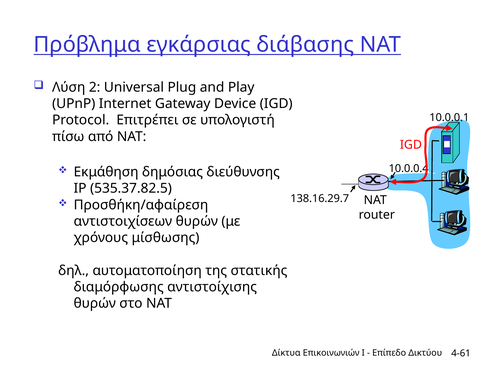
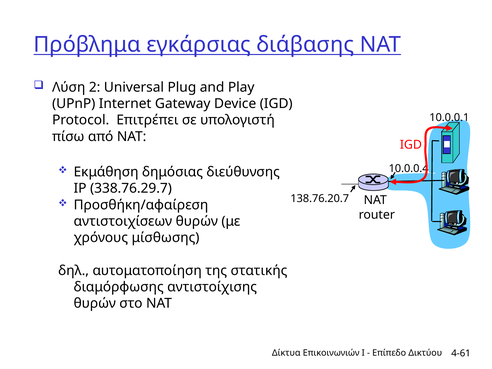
535.37.82.5: 535.37.82.5 -> 338.76.29.7 (131, 188)
138.16.29.7: 138.16.29.7 -> 138.76.20.7 (320, 199)
